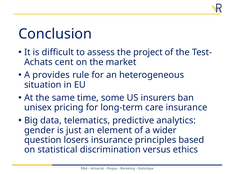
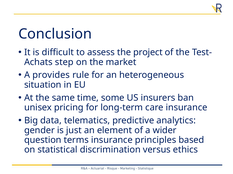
cent: cent -> step (64, 62)
losers: losers -> terms (76, 141)
